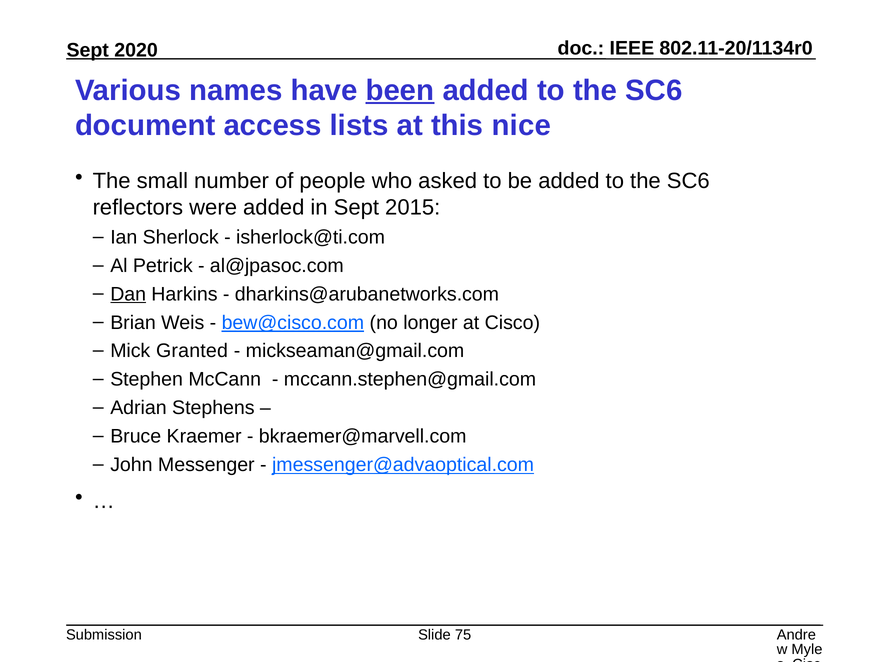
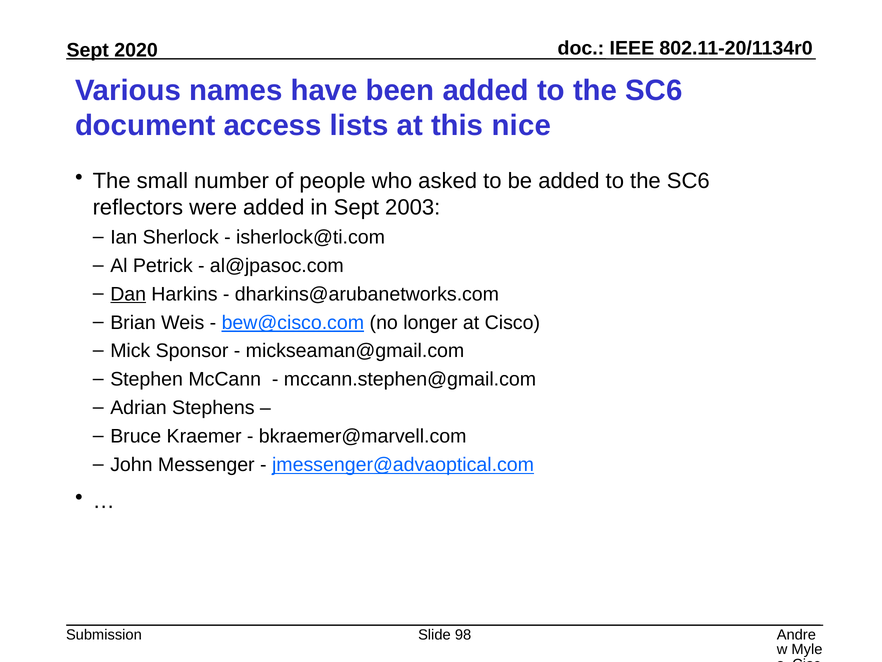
been underline: present -> none (400, 90)
2015: 2015 -> 2003 (413, 207)
Granted: Granted -> Sponsor (192, 351)
75: 75 -> 98 (463, 634)
